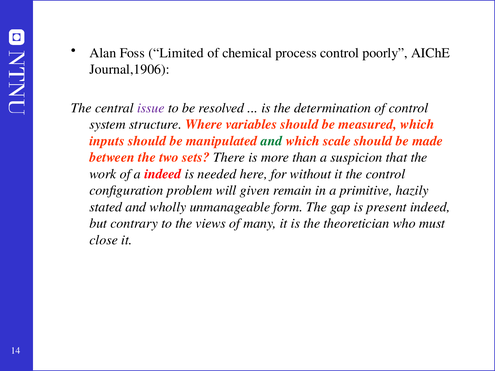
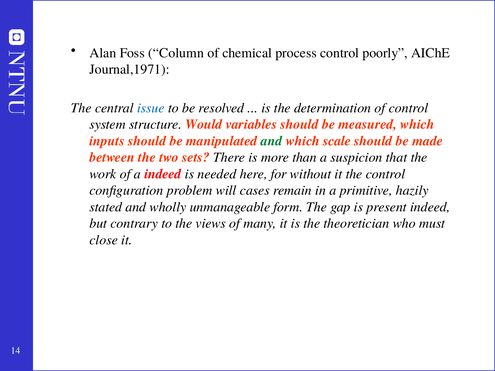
Limited: Limited -> Column (176, 53)
Journal,1906: Journal,1906 -> Journal,1971 (130, 69)
issue colour: purple -> blue (151, 108)
Where: Where -> Would (204, 124)
given: given -> cases (255, 190)
